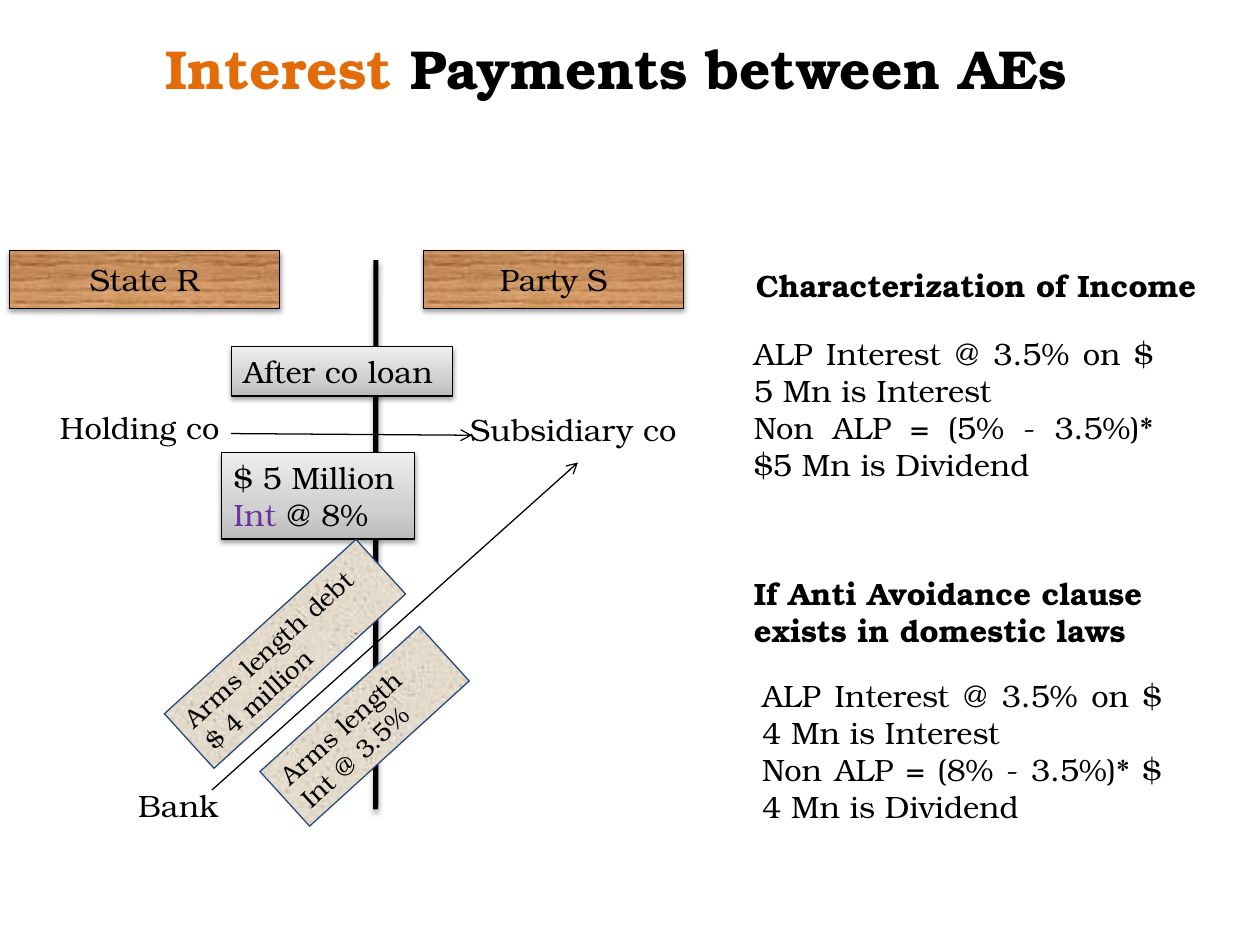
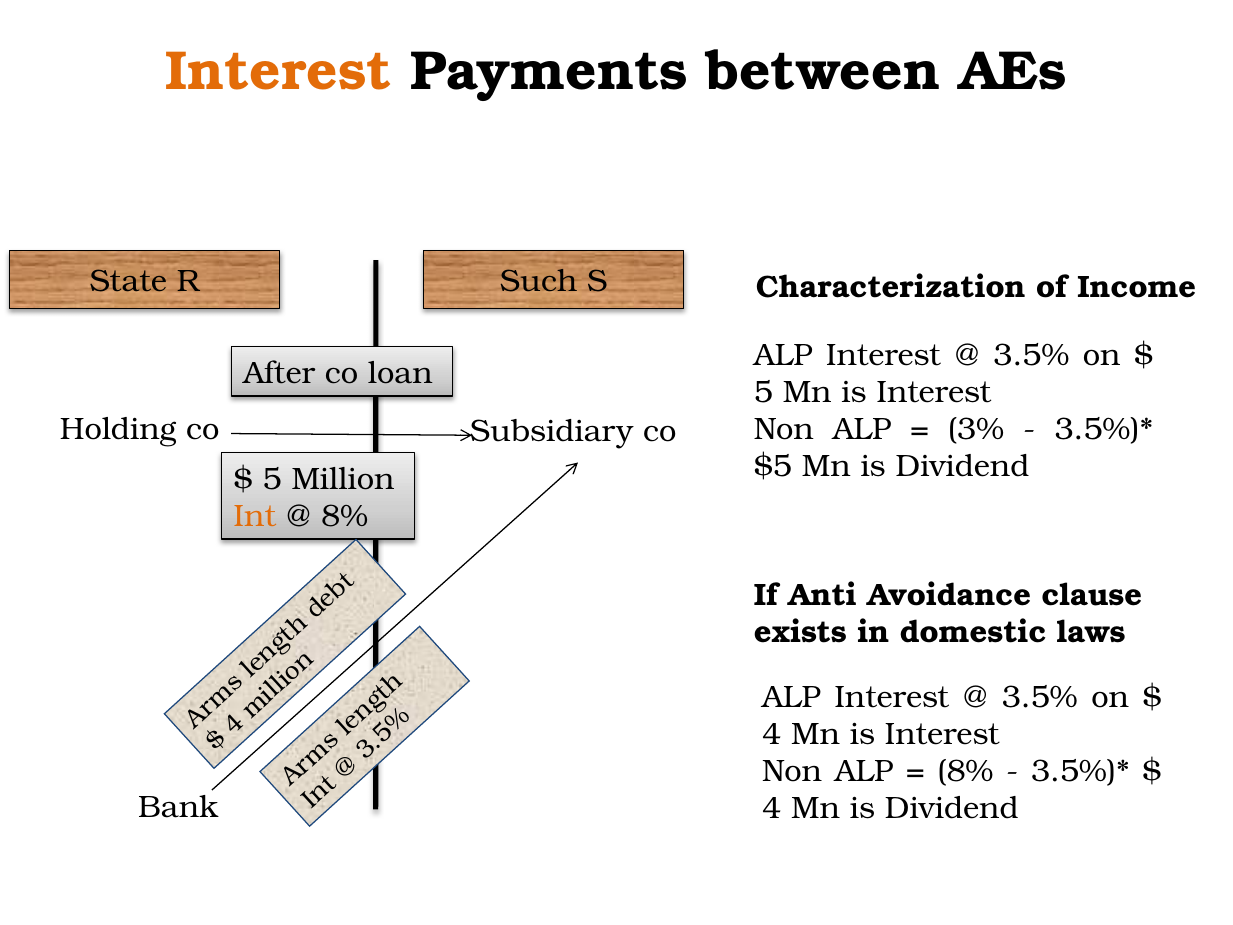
Party: Party -> Such (539, 281)
5%: 5% -> 3% (976, 429)
Int colour: purple -> orange (255, 516)
